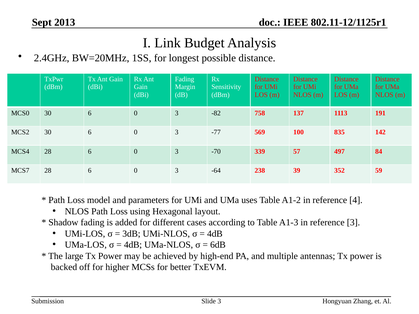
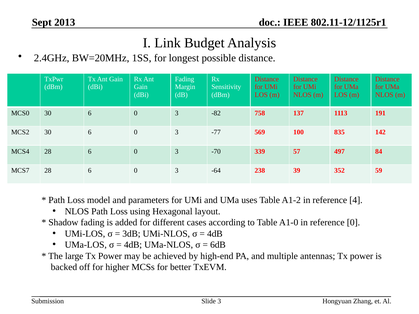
A1-3: A1-3 -> A1-0 (289, 223)
reference 3: 3 -> 0 (353, 223)
